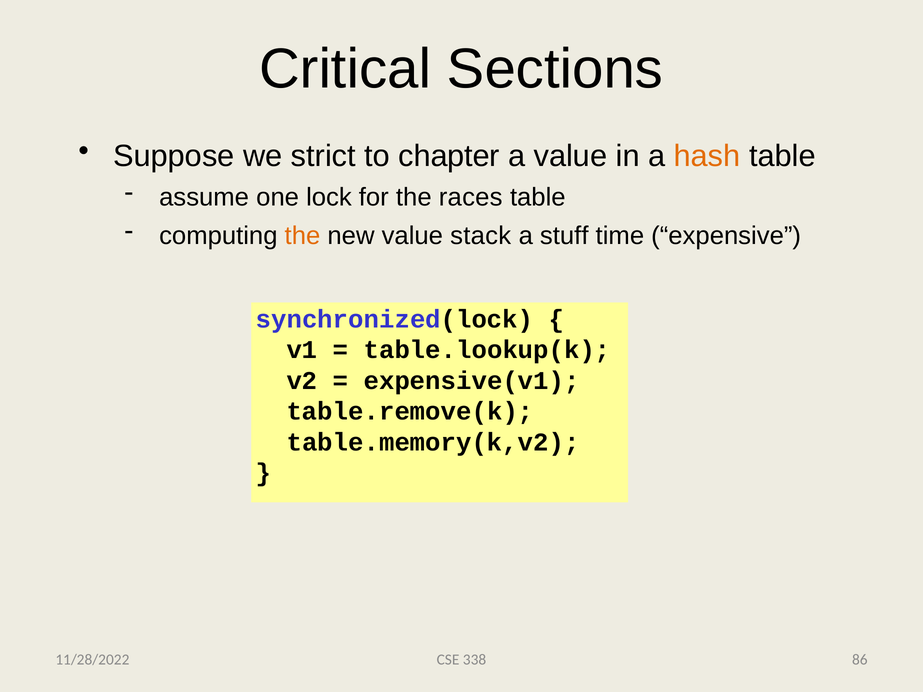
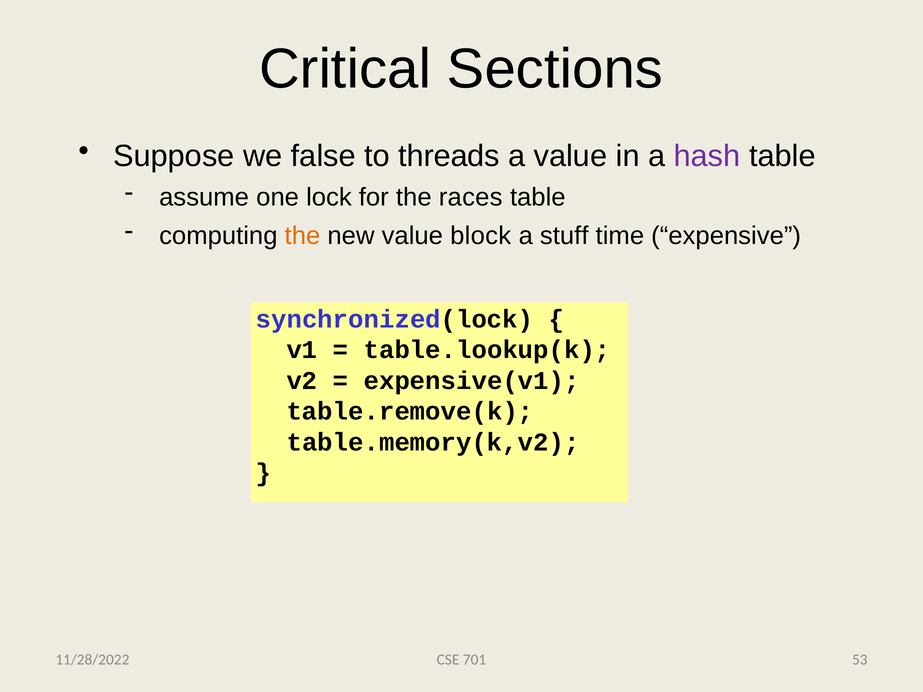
strict: strict -> false (323, 156)
chapter: chapter -> threads (449, 156)
hash colour: orange -> purple (707, 156)
stack: stack -> block (481, 236)
338: 338 -> 701 (475, 660)
86: 86 -> 53 (860, 660)
